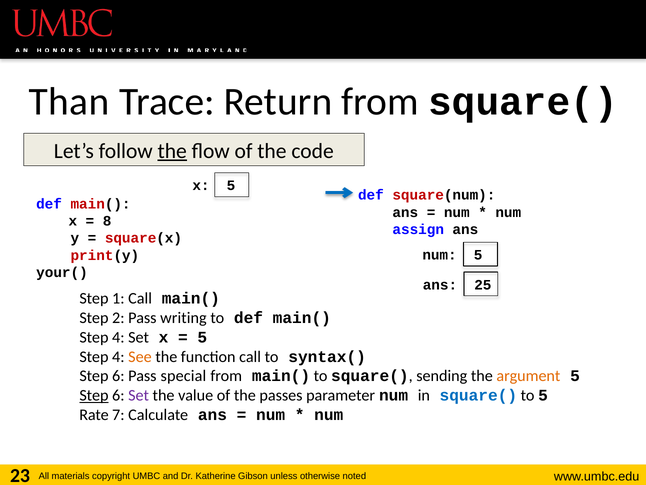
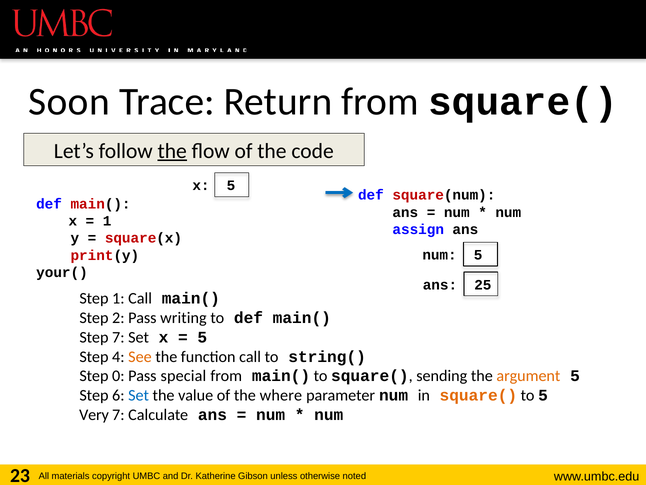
Than: Than -> Soon (69, 101)
8: 8 -> 1 (107, 221)
4: 4 -> 7 (118, 337)
syntax(: syntax( -> string( (327, 356)
6: 6 -> 0 (118, 376)
Step underline: present -> none (94, 395)
Set colour: purple -> blue (139, 395)
passes: passes -> where (281, 395)
square( colour: blue -> orange (478, 395)
Rate: Rate -> Very (94, 415)
